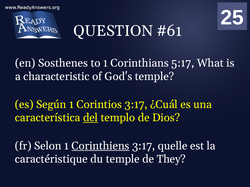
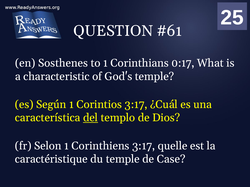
5:17: 5:17 -> 0:17 (183, 63)
Corinthiens underline: present -> none (100, 146)
They: They -> Case (171, 160)
